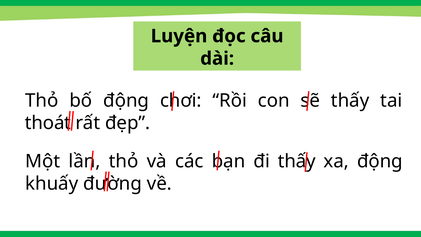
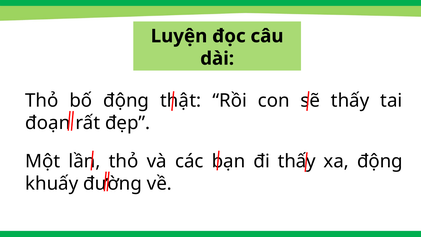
chơi: chơi -> thật (181, 101)
thoát: thoát -> đoạn (48, 123)
